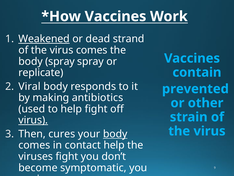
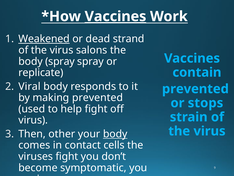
Vaccines underline: none -> present (115, 16)
virus comes: comes -> salons (92, 50)
making antibiotics: antibiotics -> prevented (98, 97)
other: other -> stops (206, 103)
virus underline: present -> none (33, 120)
cures: cures -> other (62, 134)
contact help: help -> cells (114, 145)
